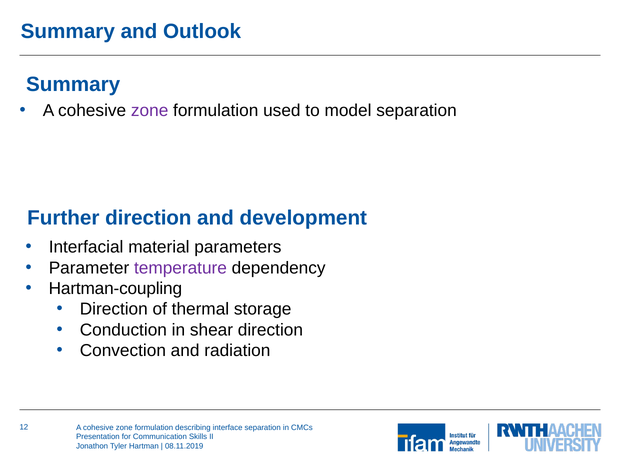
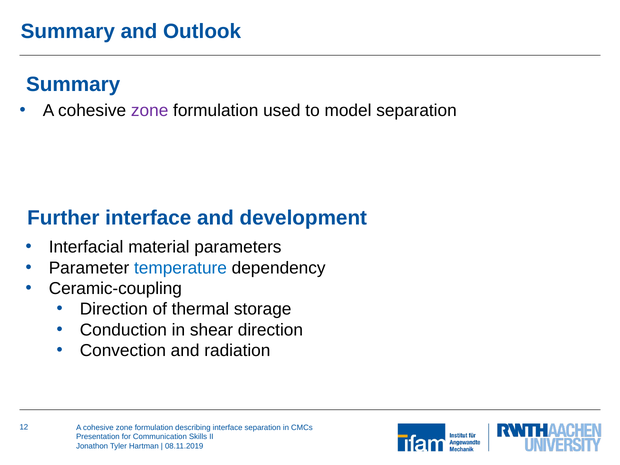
Further direction: direction -> interface (148, 218)
temperature colour: purple -> blue (180, 268)
Hartman-coupling: Hartman-coupling -> Ceramic-coupling (115, 289)
